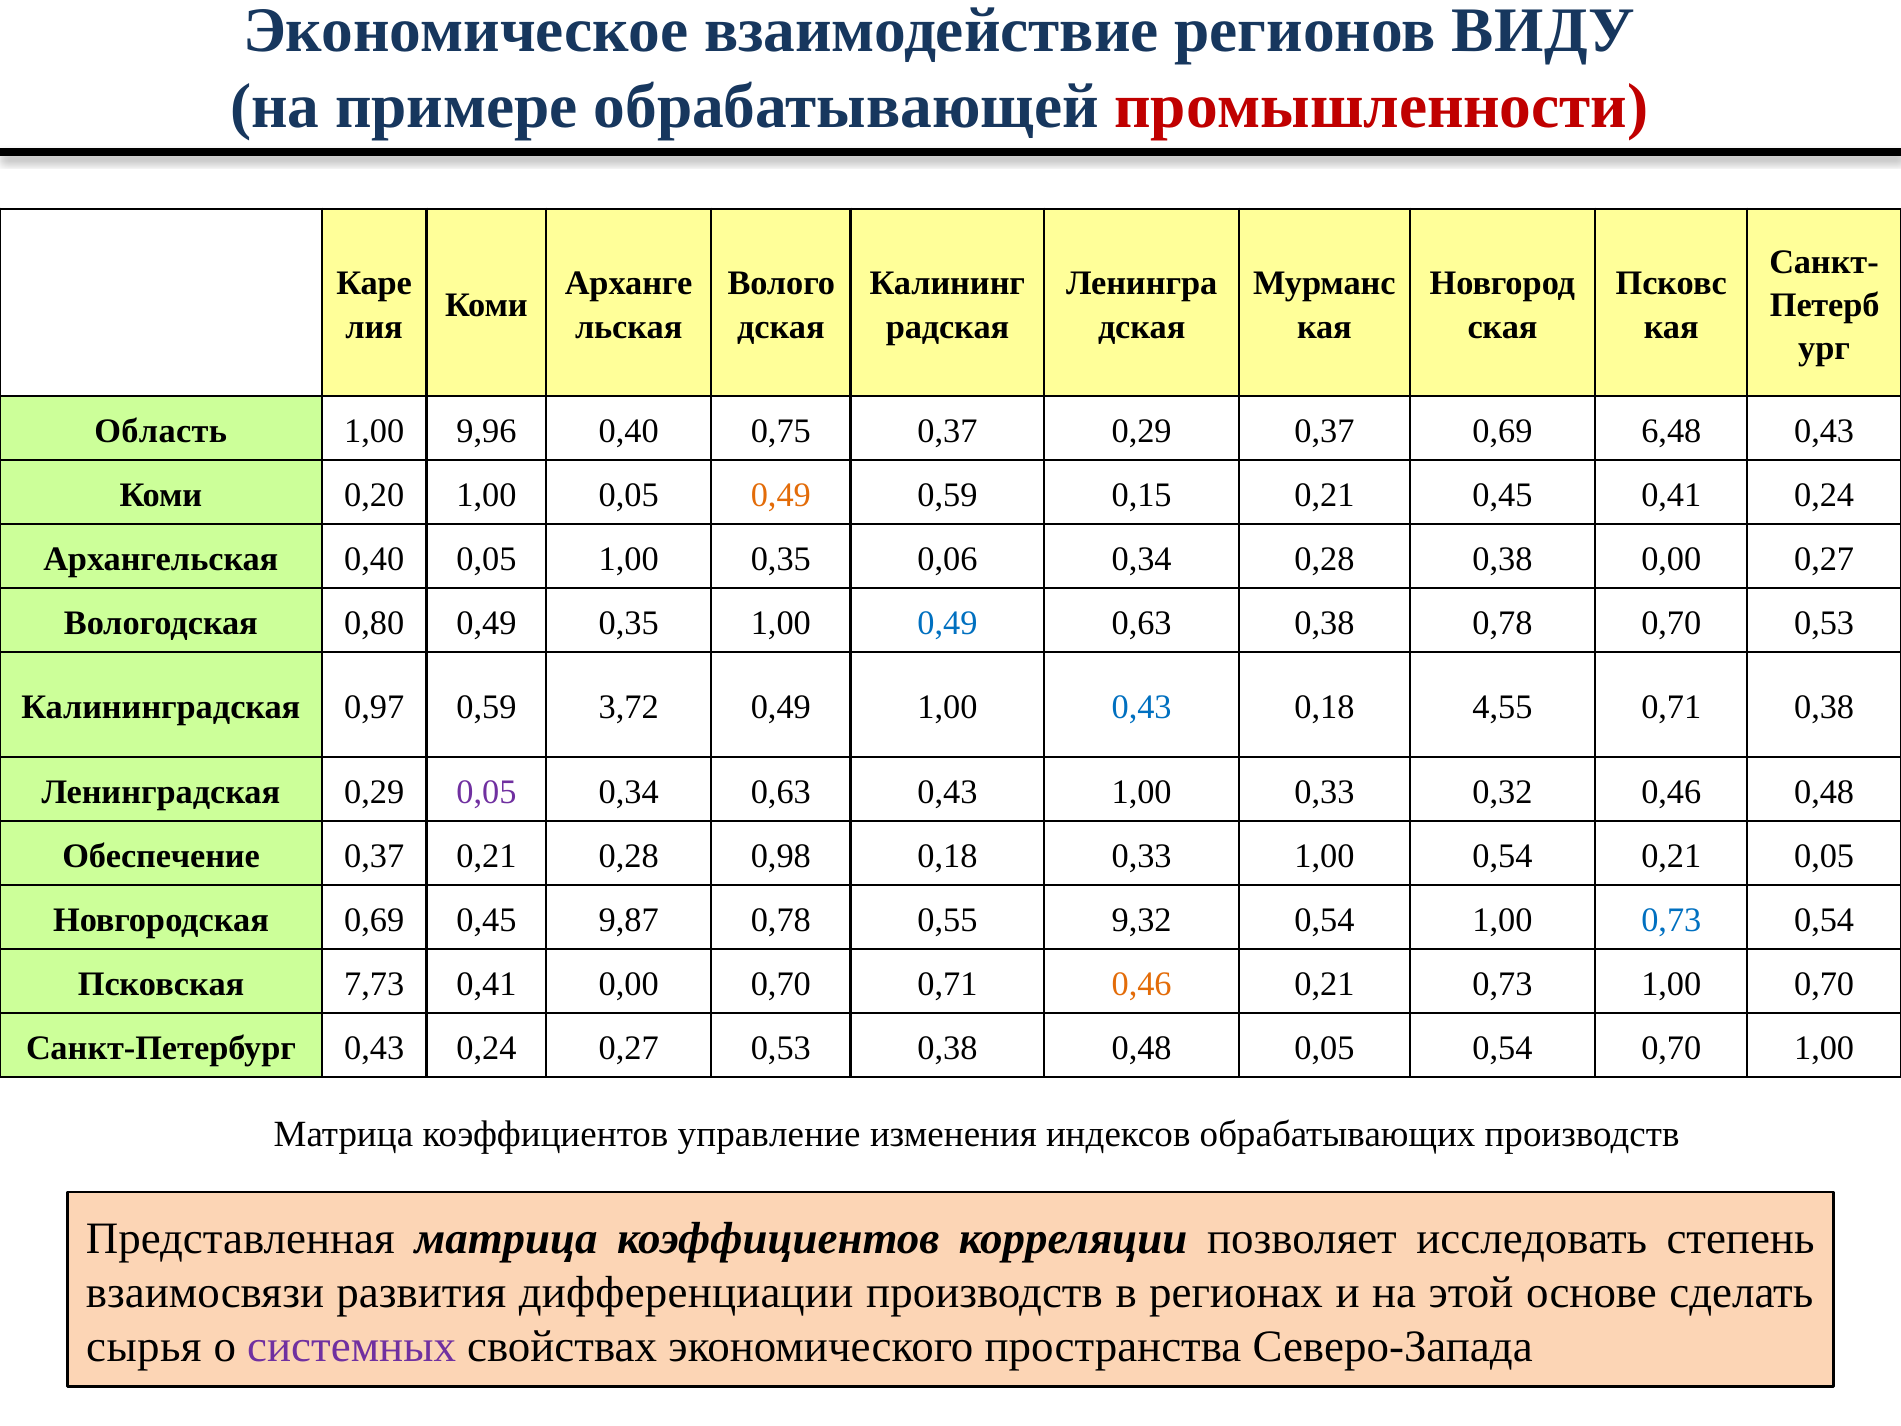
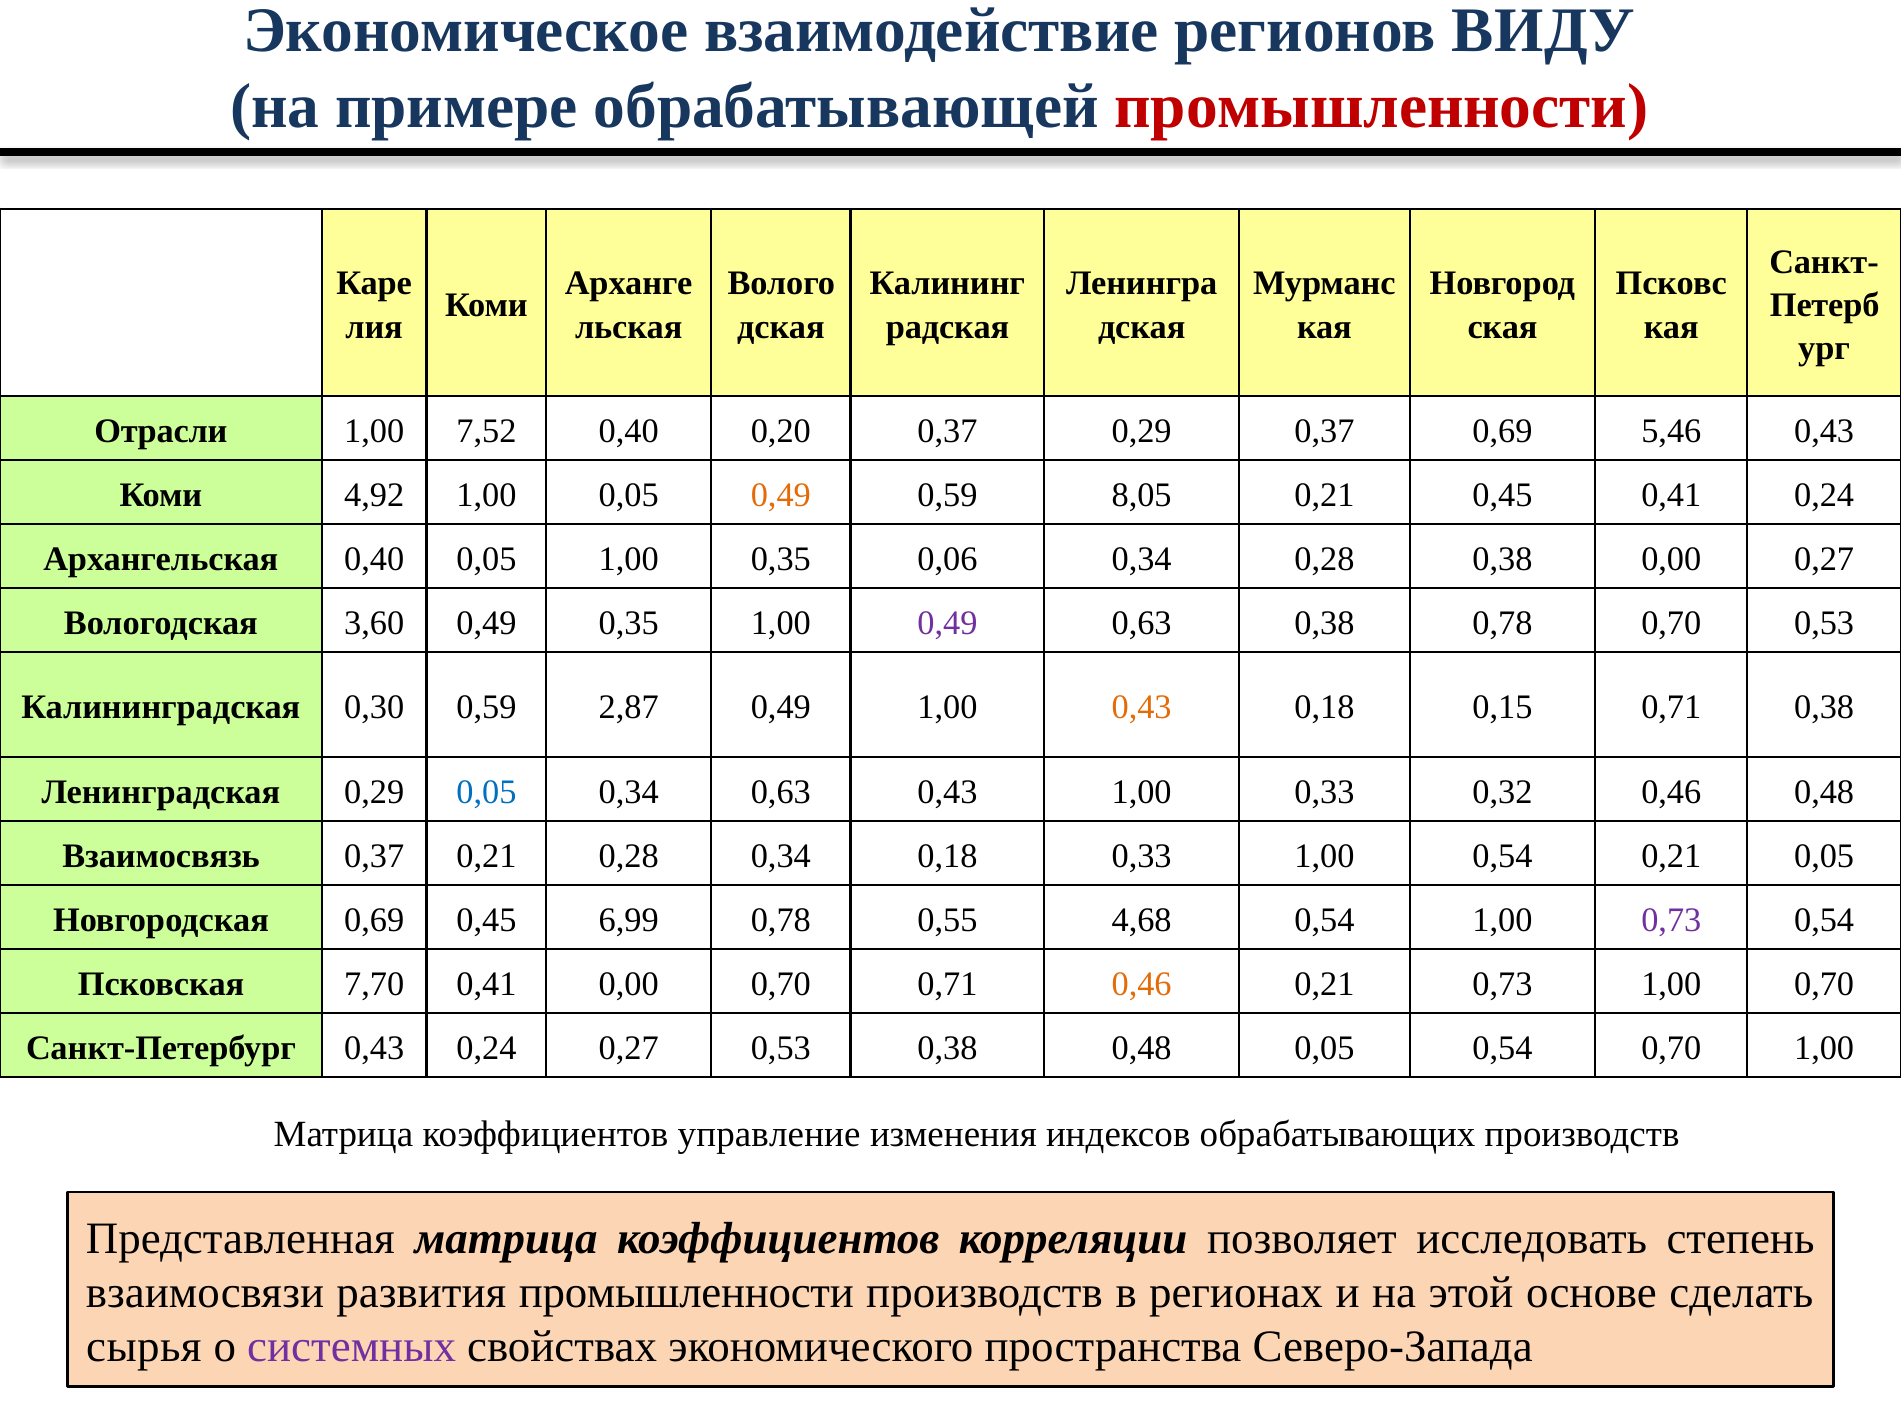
Область: Область -> Отрасли (161, 431)
9,96: 9,96 -> 7,52 (486, 431)
0,75: 0,75 -> 0,20 (781, 431)
6,48: 6,48 -> 5,46 (1671, 431)
0,20: 0,20 -> 4,92 (374, 495)
0,15: 0,15 -> 8,05 (1142, 495)
0,80: 0,80 -> 3,60 (374, 623)
0,49 colour: blue -> purple (947, 623)
0,97: 0,97 -> 0,30 (374, 707)
3,72: 3,72 -> 2,87 (629, 707)
0,43 colour: blue -> orange (1142, 707)
4,55: 4,55 -> 0,15 (1502, 707)
0,05 colour: purple -> blue (486, 792)
Обеспечение: Обеспечение -> Взаимосвязь (161, 856)
0,28 0,98: 0,98 -> 0,34 (781, 856)
9,87: 9,87 -> 6,99 (629, 920)
9,32: 9,32 -> 4,68 (1142, 920)
0,73 colour: blue -> purple (1671, 920)
7,73: 7,73 -> 7,70 (374, 984)
развития дифференциации: дифференциации -> промышленности (686, 1292)
